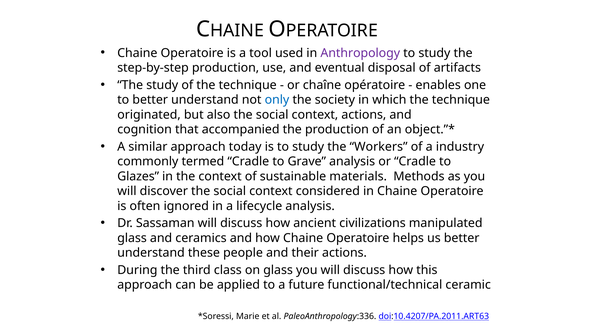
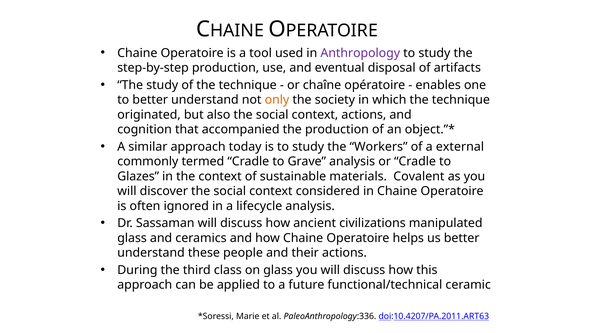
only colour: blue -> orange (277, 100)
industry: industry -> external (460, 147)
Methods: Methods -> Covalent (419, 176)
